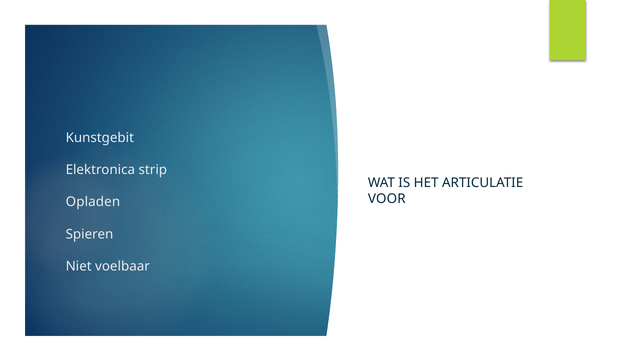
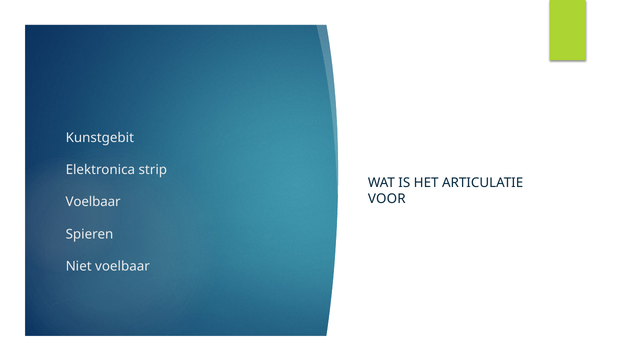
Opladen: Opladen -> Voelbaar (93, 202)
